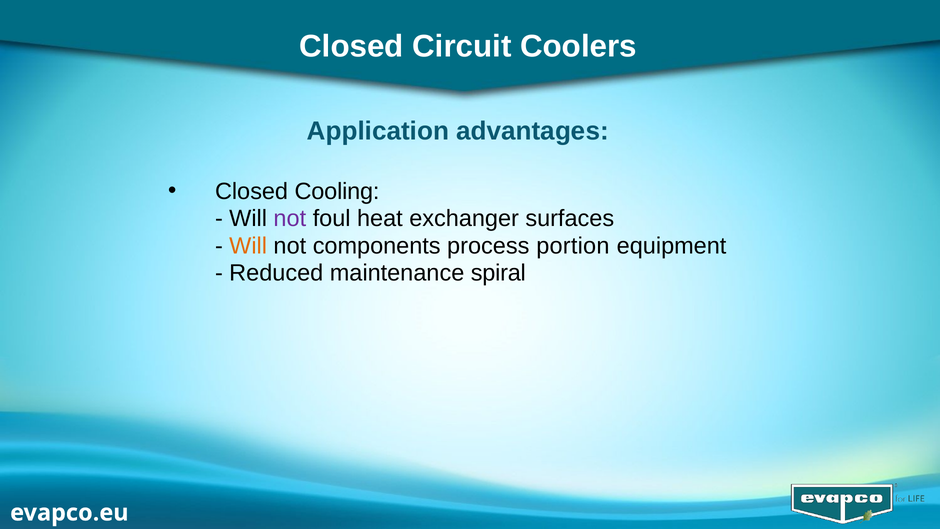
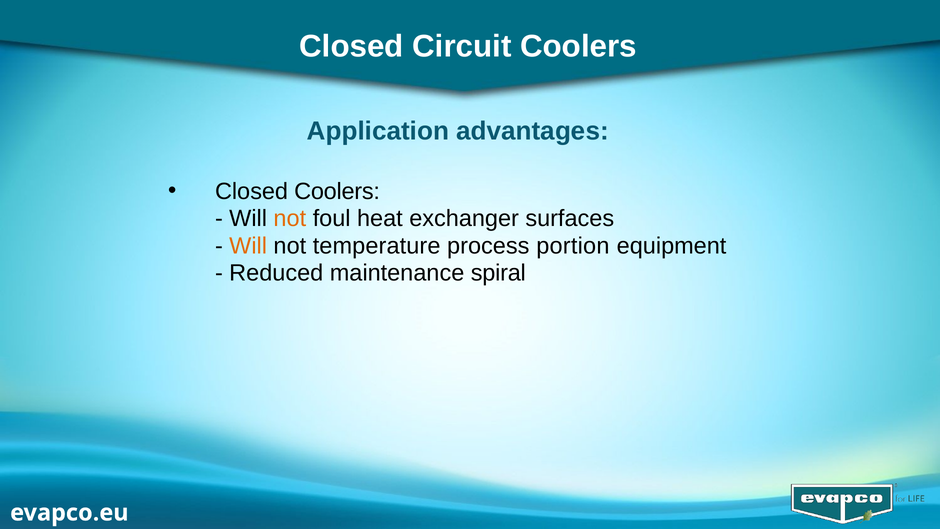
Closed Cooling: Cooling -> Coolers (337, 191)
not colour: purple -> orange (290, 219)
components: components -> temperature (377, 246)
